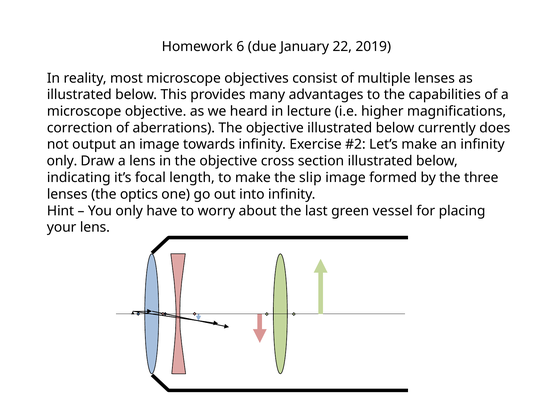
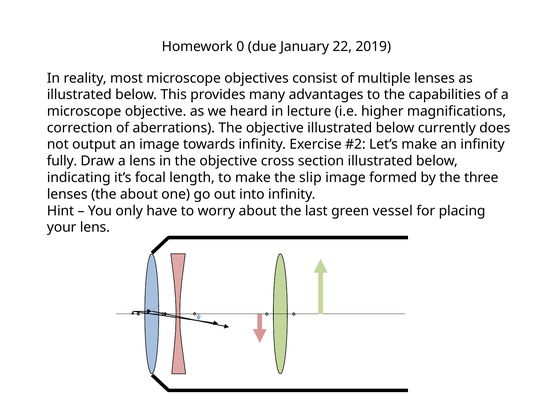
6: 6 -> 0 (240, 47)
only: only -> fully (62, 161)
the optics: optics -> about (139, 194)
